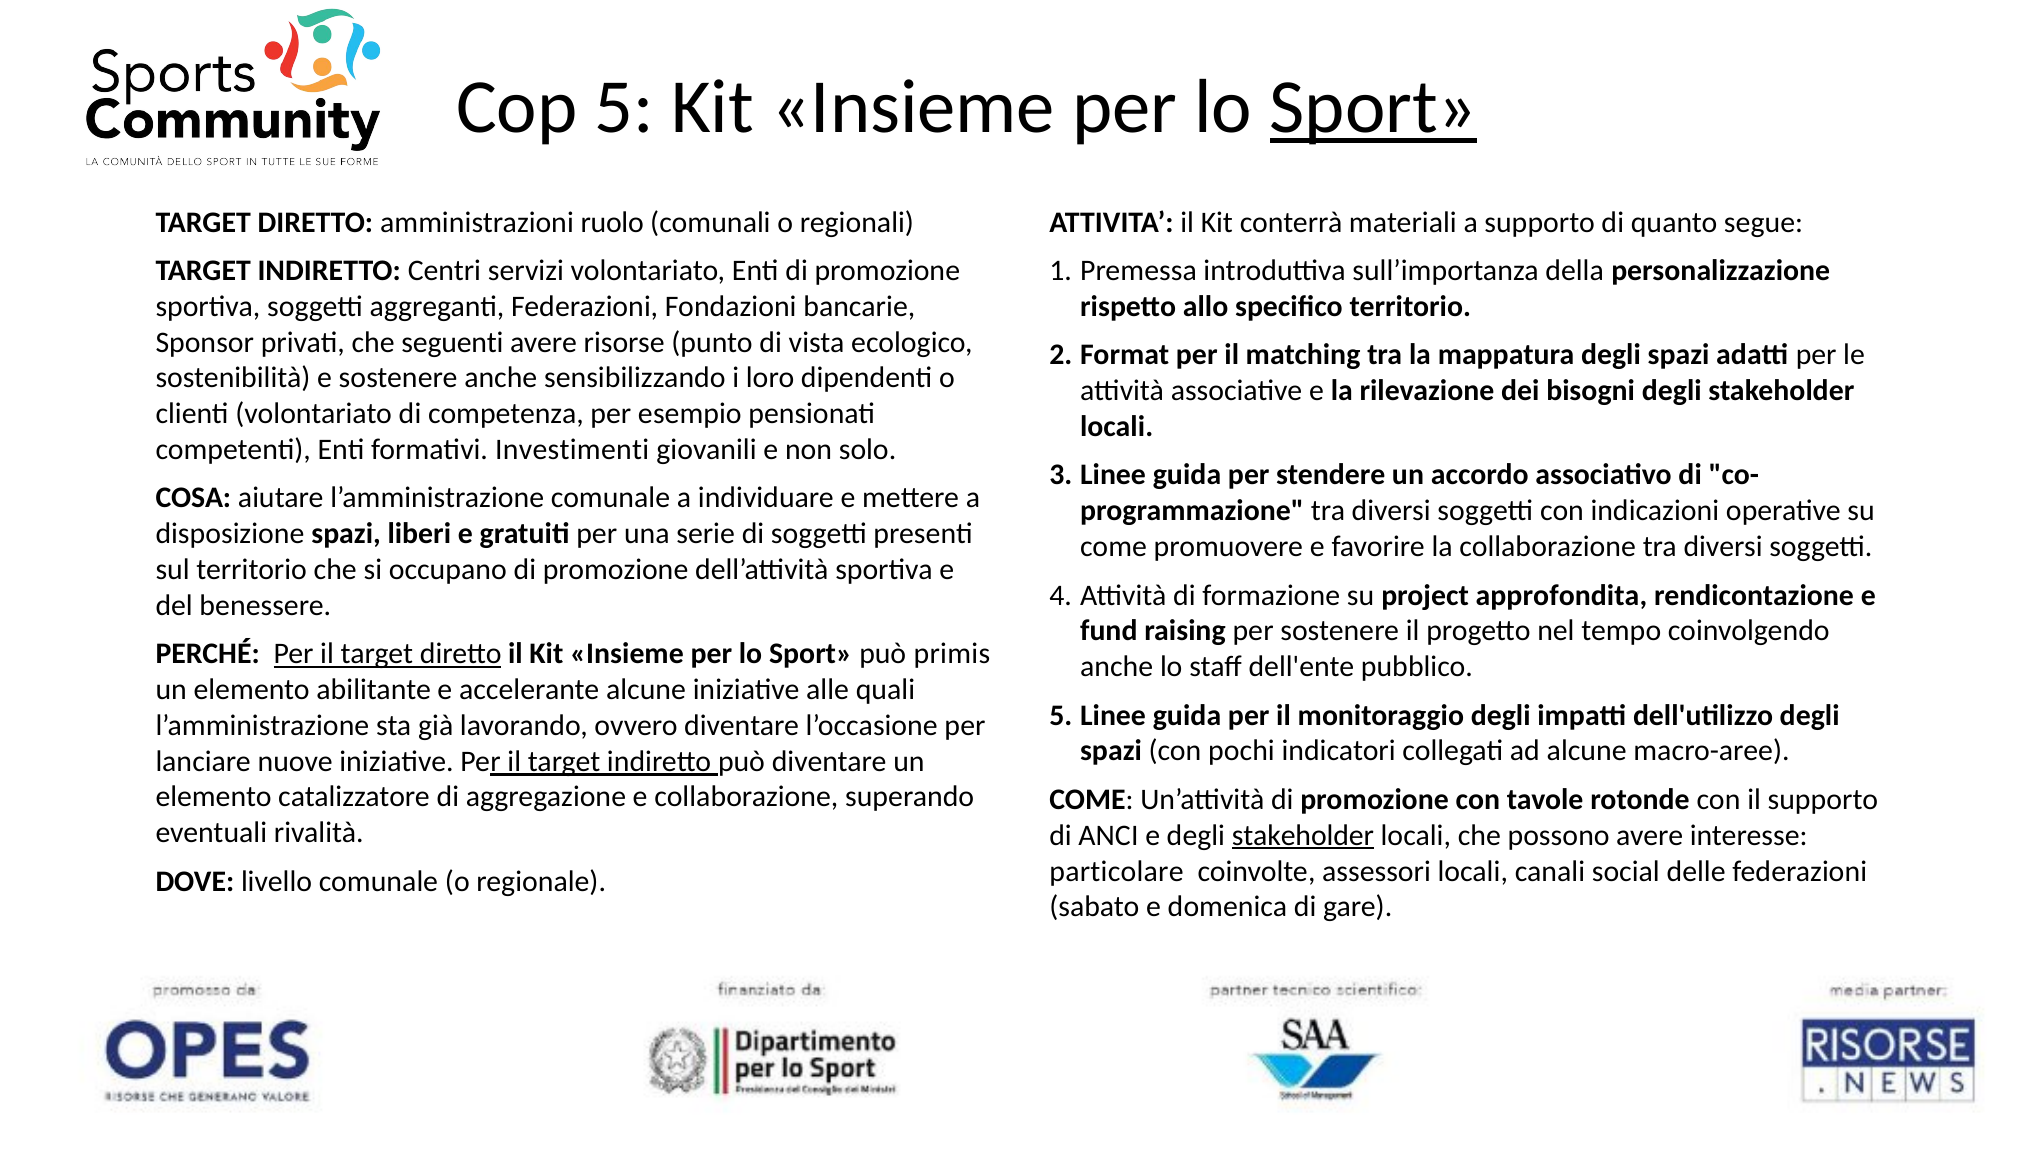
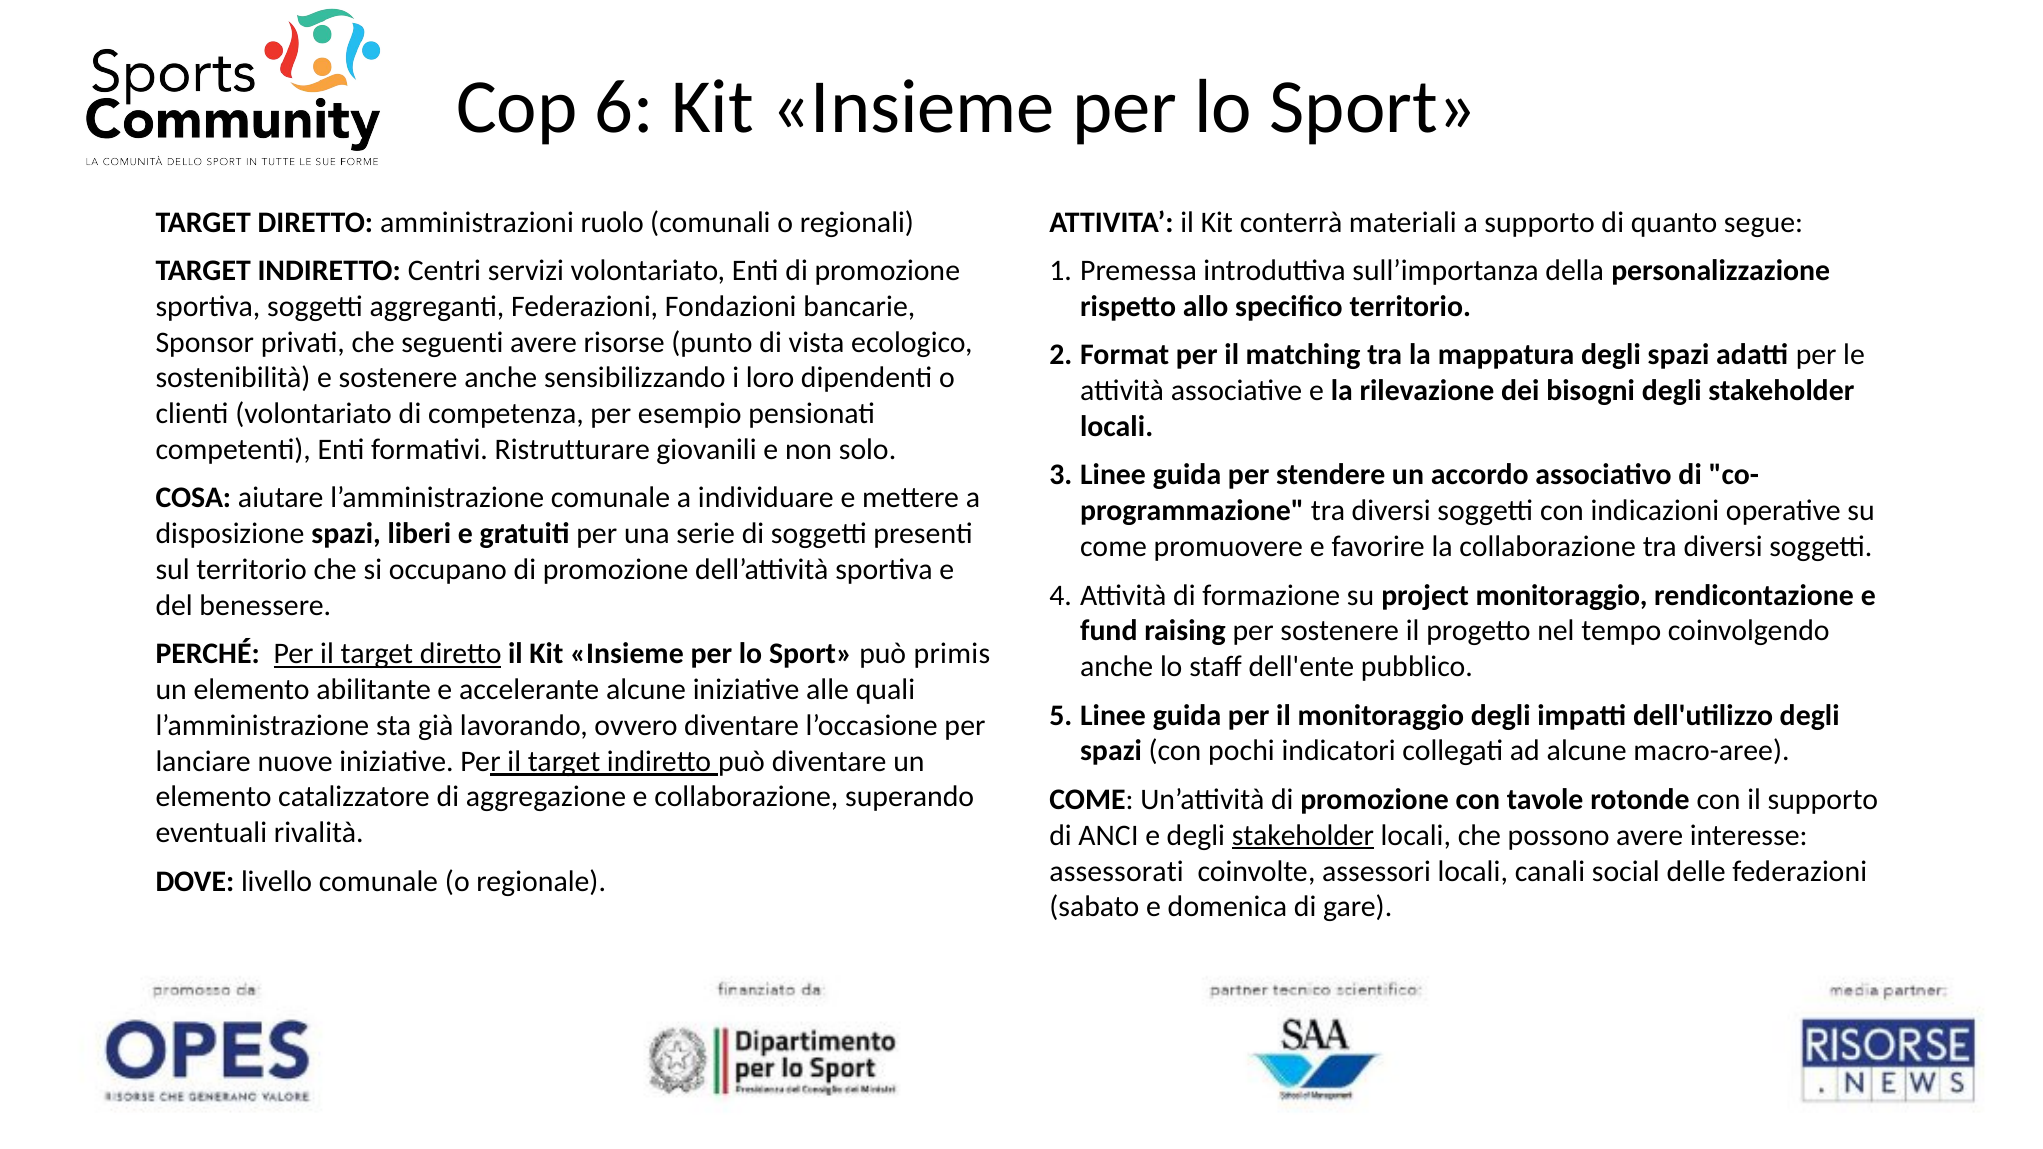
Cop 5: 5 -> 6 (624, 108)
Sport underline: present -> none (1373, 108)
Investimenti: Investimenti -> Ristrutturare (572, 450)
project approfondita: approfondita -> monitoraggio (1562, 595)
particolare: particolare -> assessorati (1117, 871)
